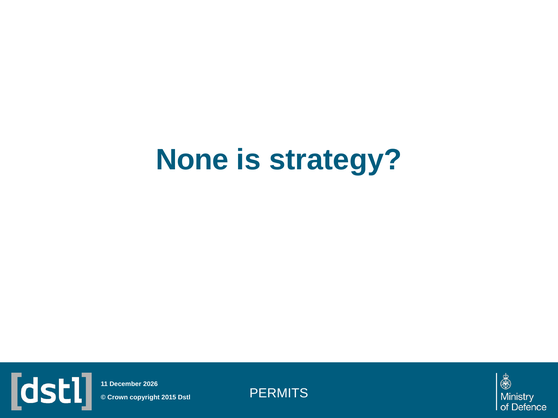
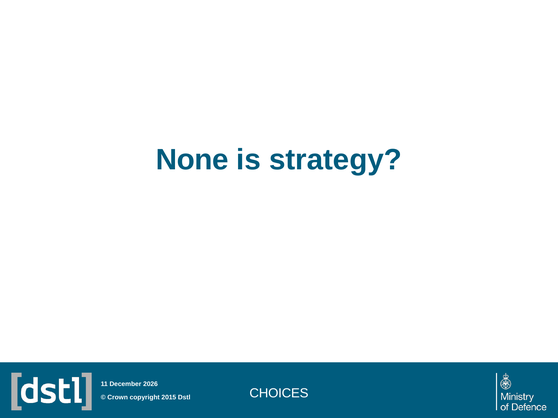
PERMITS: PERMITS -> CHOICES (279, 393)
